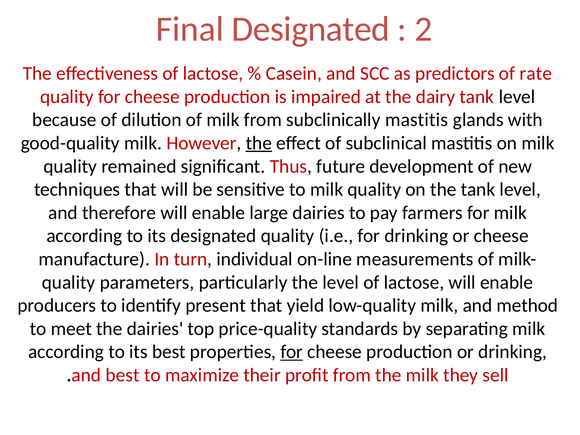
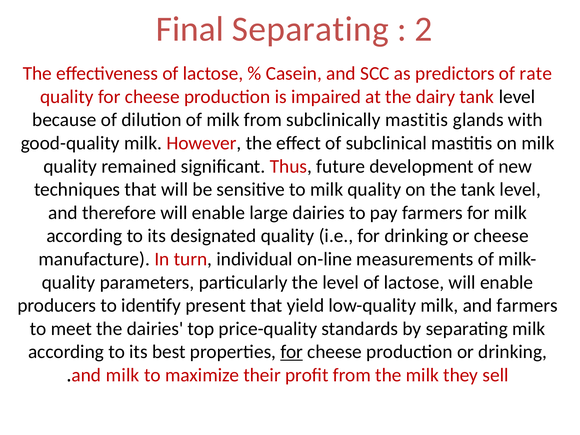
Final Designated: Designated -> Separating (310, 29)
the underline: present -> none (259, 143)
and method: method -> farmers (527, 305)
and best: best -> milk (123, 375)
